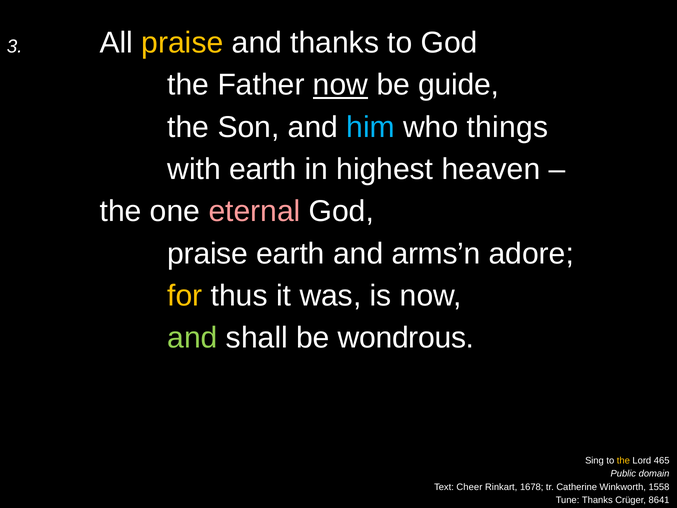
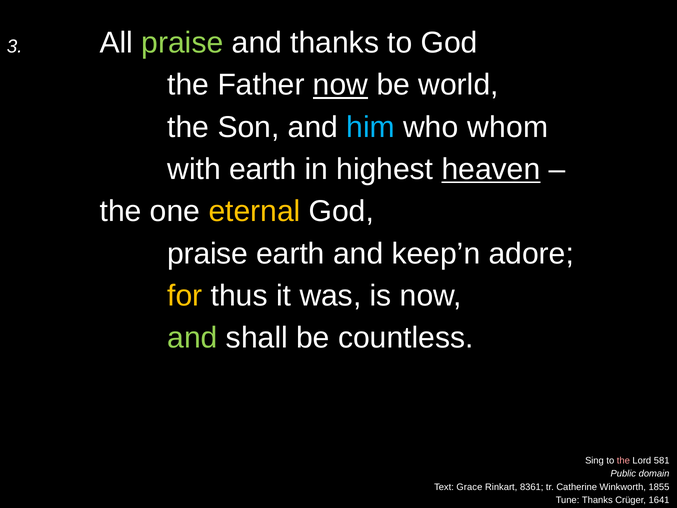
praise colour: yellow -> light green (182, 43)
guide: guide -> world (459, 85)
things: things -> whom (508, 127)
heaven underline: none -> present (491, 169)
eternal colour: pink -> yellow (255, 211)
arms’n: arms’n -> keep’n (436, 254)
wondrous: wondrous -> countless (406, 338)
the colour: yellow -> pink (623, 460)
465: 465 -> 581 (662, 460)
Cheer: Cheer -> Grace (469, 487)
1678: 1678 -> 8361 (532, 487)
1558: 1558 -> 1855 (659, 487)
8641: 8641 -> 1641 (659, 500)
